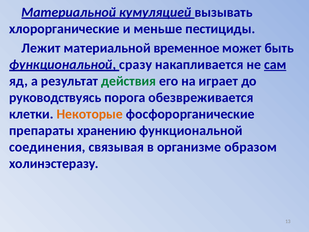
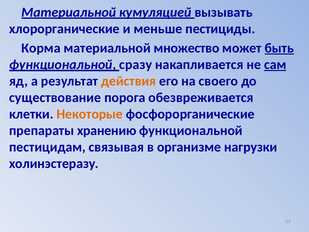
Лежит: Лежит -> Корма (41, 48)
временное: временное -> множество (187, 48)
быть underline: none -> present (279, 48)
действия colour: green -> orange (129, 81)
играет: играет -> своего (218, 81)
руководствуясь: руководствуясь -> существование (55, 97)
соединения: соединения -> пестицидам (47, 147)
образом: образом -> нагрузки (251, 147)
